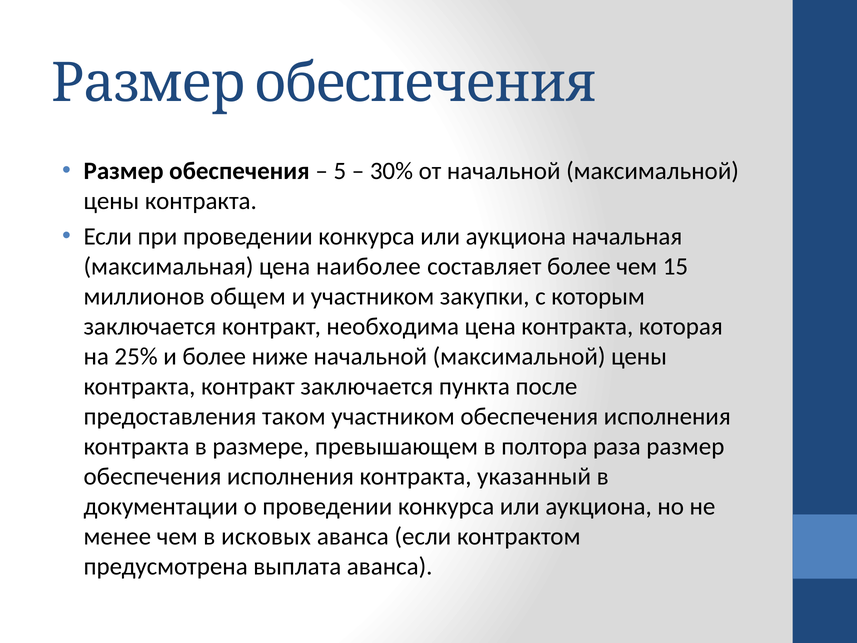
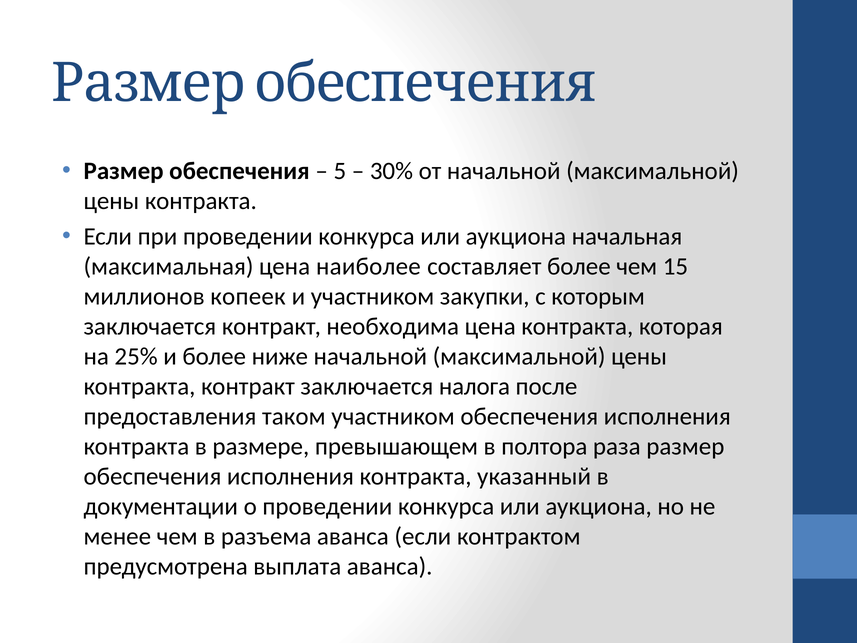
общем: общем -> копеек (248, 296)
пункта: пункта -> налога (474, 386)
исковых: исковых -> разъема (266, 536)
